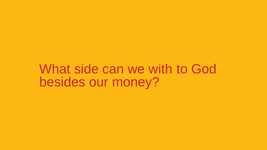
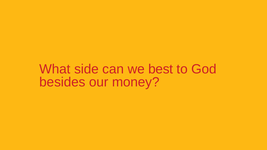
with: with -> best (161, 69)
